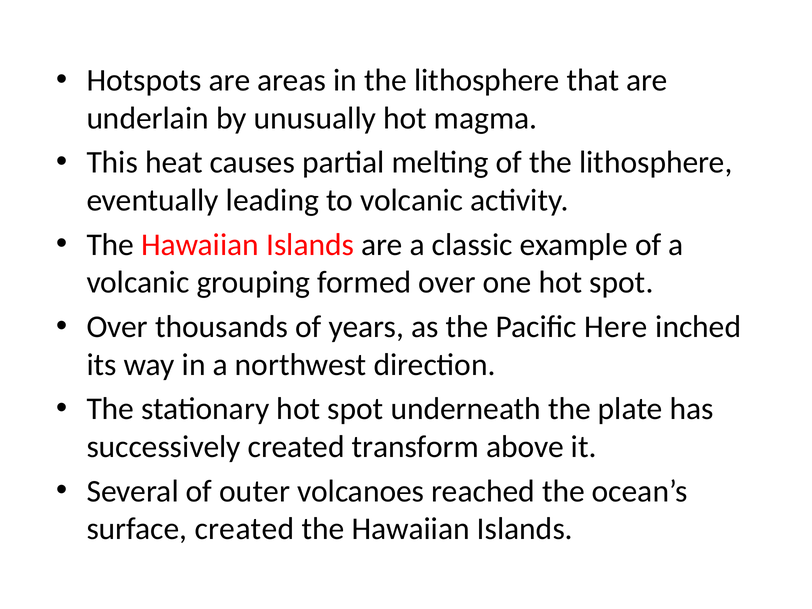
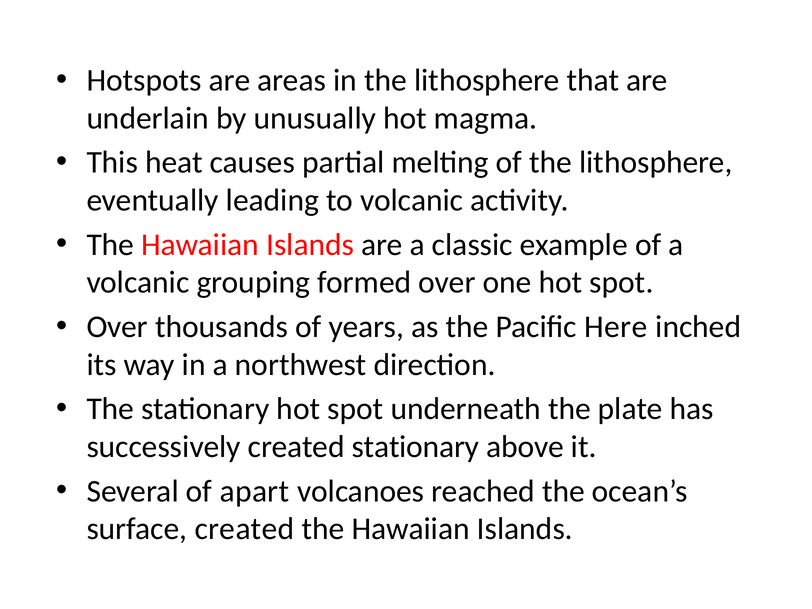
created transform: transform -> stationary (415, 447)
outer: outer -> apart (255, 491)
